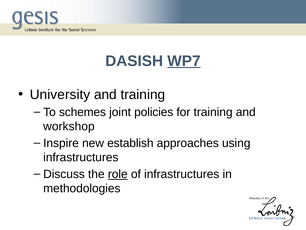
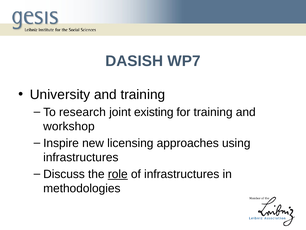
WP7 underline: present -> none (184, 61)
schemes: schemes -> research (82, 112)
policies: policies -> existing (154, 112)
establish: establish -> licensing (130, 143)
